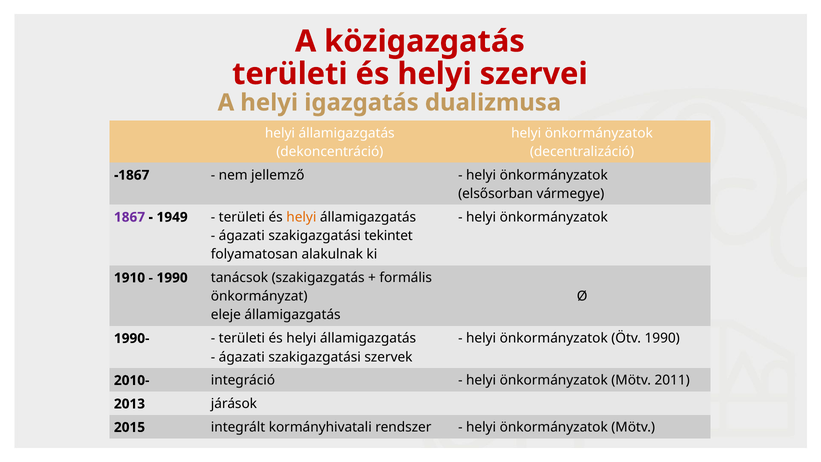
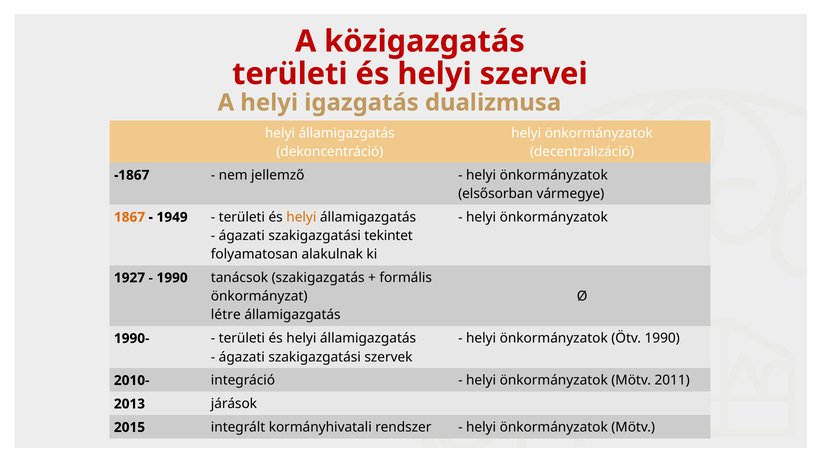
1867 colour: purple -> orange (129, 217)
1910: 1910 -> 1927 (129, 278)
eleje: eleje -> létre (226, 315)
